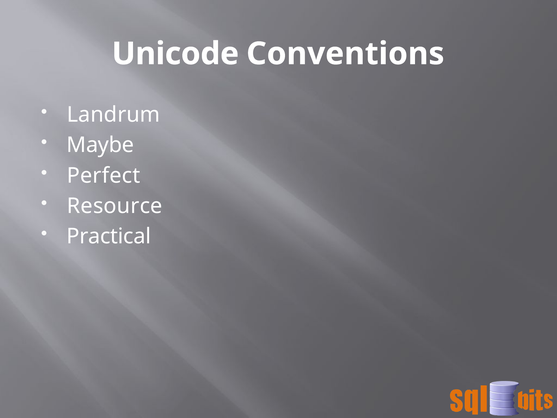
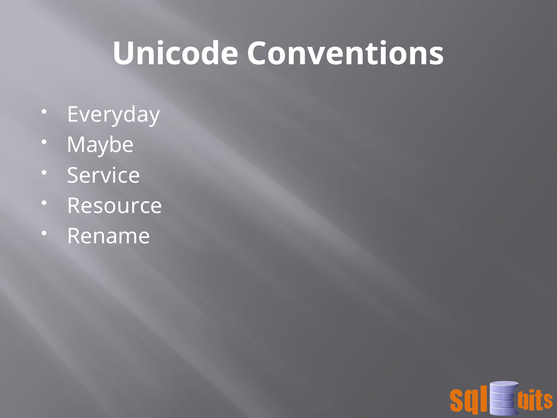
Landrum: Landrum -> Everyday (113, 115)
Perfect: Perfect -> Service (104, 175)
Practical: Practical -> Rename (109, 236)
